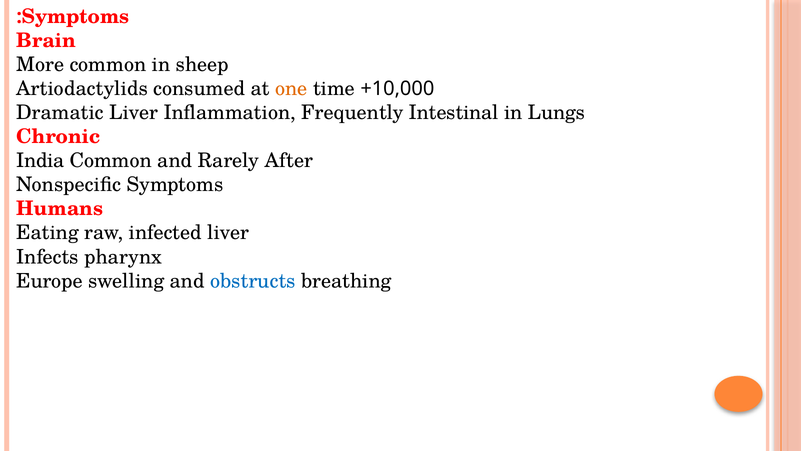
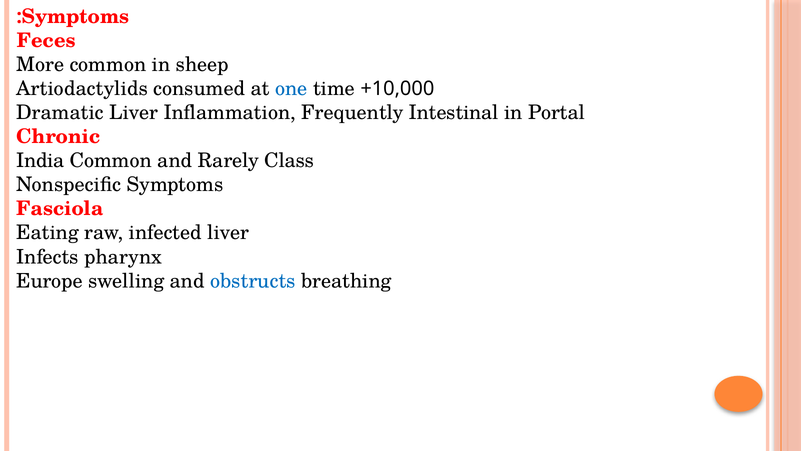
Brain: Brain -> Feces (46, 40)
one colour: orange -> blue (291, 88)
Lungs: Lungs -> Portal (556, 113)
After: After -> Class (289, 161)
Humans: Humans -> Fasciola (60, 209)
